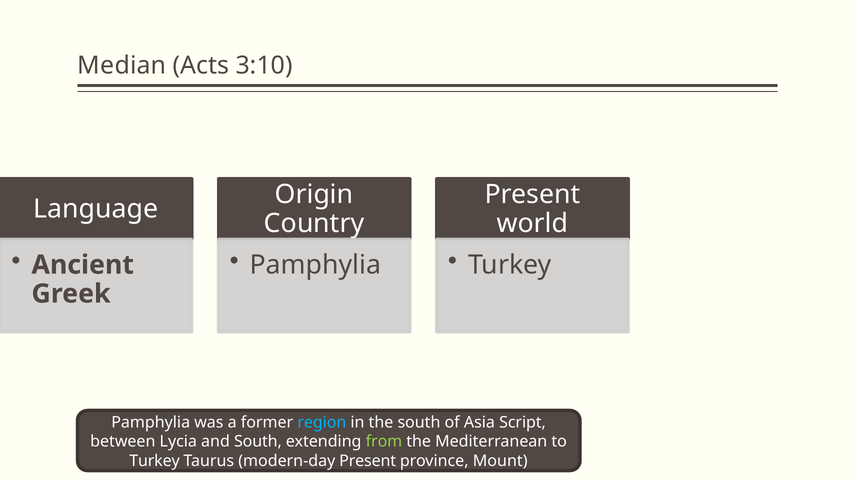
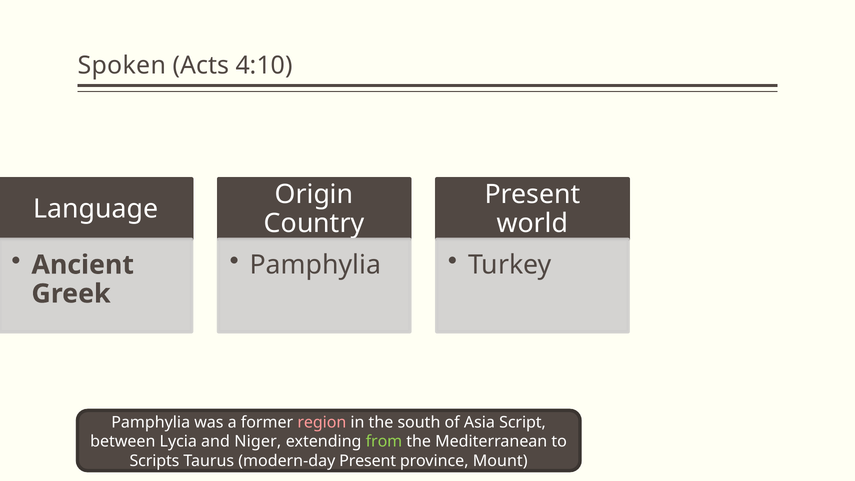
Median: Median -> Spoken (122, 65)
3:10: 3:10 -> 4:10 (264, 65)
region colour: light blue -> pink (322, 422)
and South: South -> Niger (258, 442)
Turkey: Turkey -> Scripts (154, 461)
